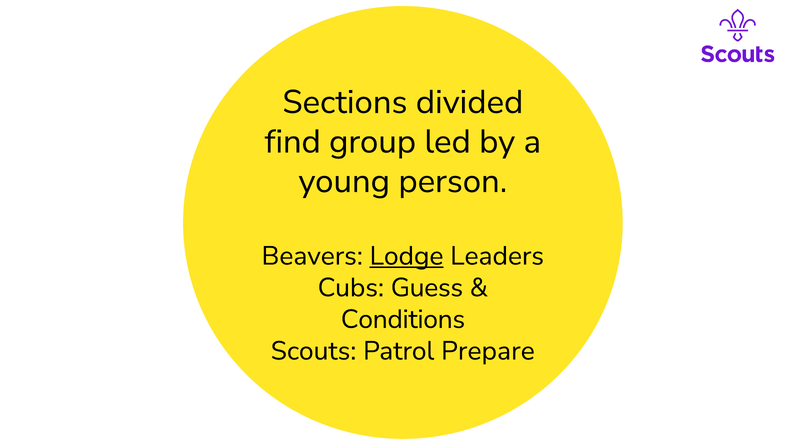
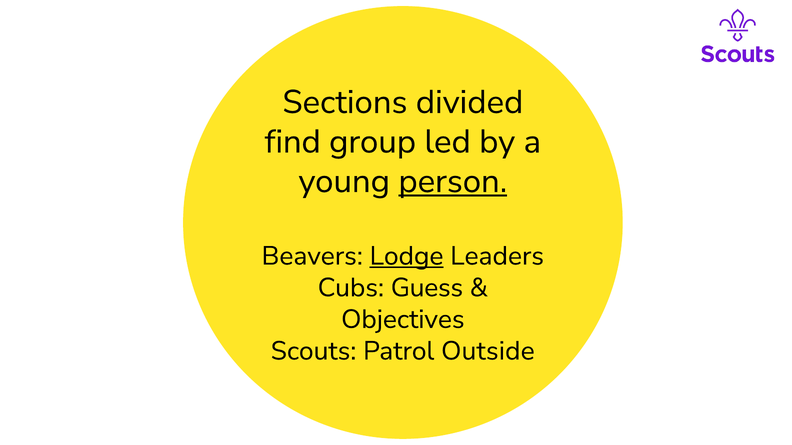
person underline: none -> present (453, 181)
Conditions: Conditions -> Objectives (403, 320)
Prepare: Prepare -> Outside (488, 351)
